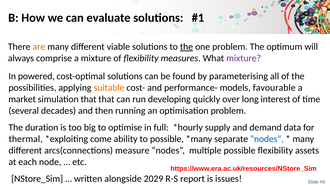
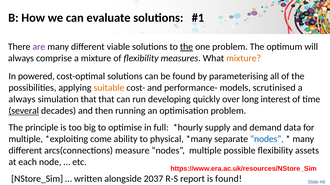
are colour: orange -> purple (39, 47)
mixture colour: purple -> orange (244, 58)
favourable: favourable -> scrutinised (274, 88)
market: market -> always (22, 100)
several underline: none -> present (24, 111)
duration: duration -> principle (42, 128)
thermal: thermal -> multiple (26, 139)
to possible: possible -> physical (167, 139)
2029: 2029 -> 2037 (154, 179)
is issues: issues -> found (229, 179)
